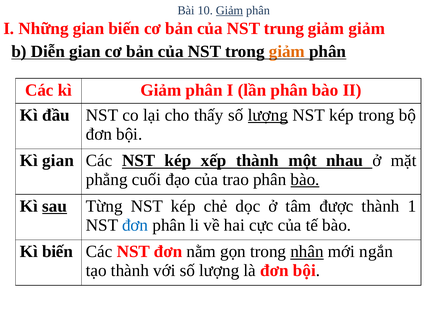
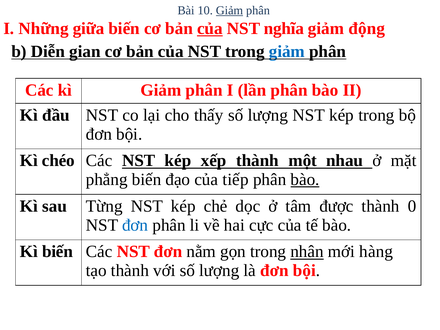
Những gian: gian -> giữa (89, 29)
của underline: none -> present (210, 29)
trung: trung -> nghĩa (284, 29)
giảm giảm: giảm -> động (367, 29)
giảm colour: orange -> blue (287, 52)
lượng underline: present -> none (268, 115)
Kì gian: gian -> chéo (58, 161)
phẳng cuối: cuối -> biến (147, 180)
trao: trao -> tiếp (236, 180)
sau underline: present -> none (55, 206)
1: 1 -> 0 (412, 206)
ngắn: ngắn -> hàng (376, 252)
